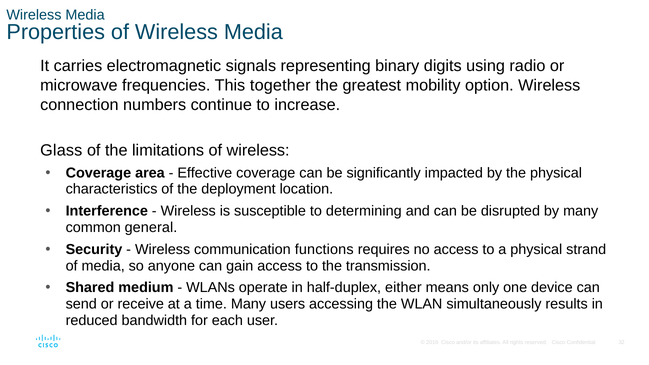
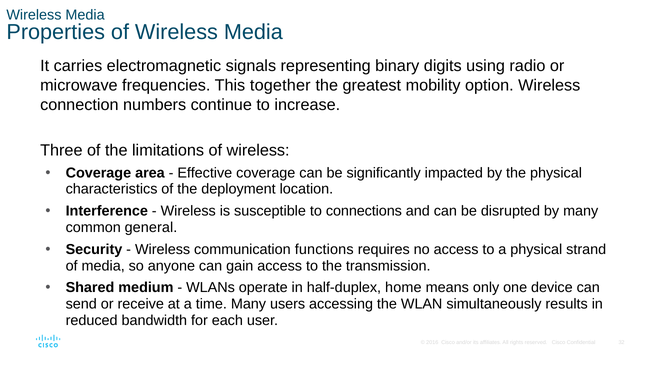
Glass: Glass -> Three (61, 150)
determining: determining -> connections (364, 211)
either: either -> home (403, 288)
